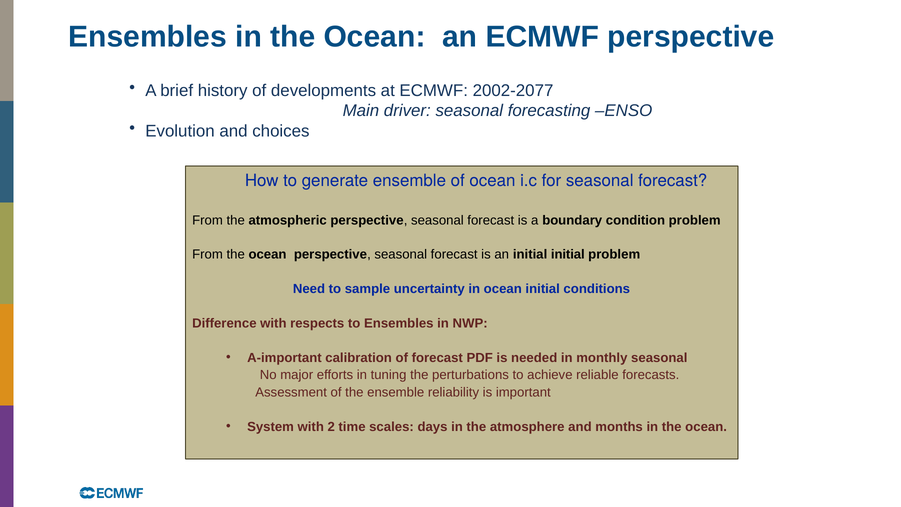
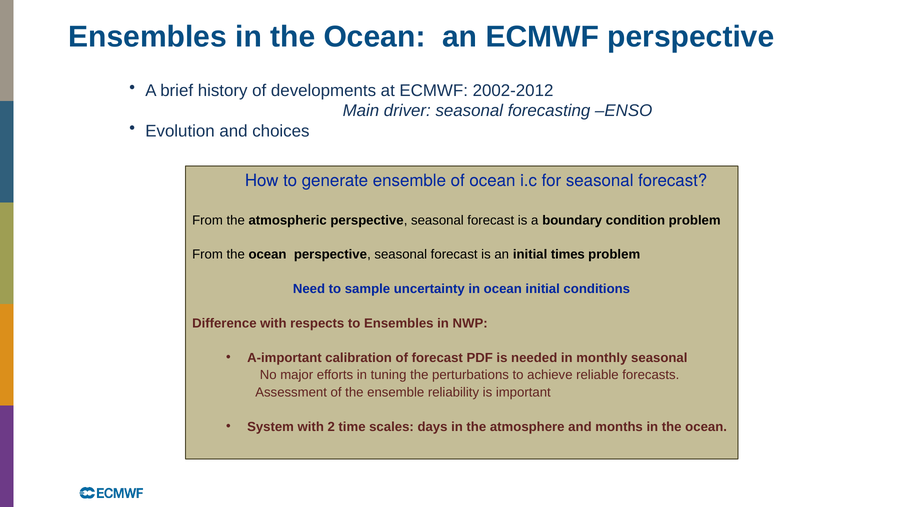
2002-2077: 2002-2077 -> 2002-2012 (513, 90)
initial initial: initial -> times (568, 255)
